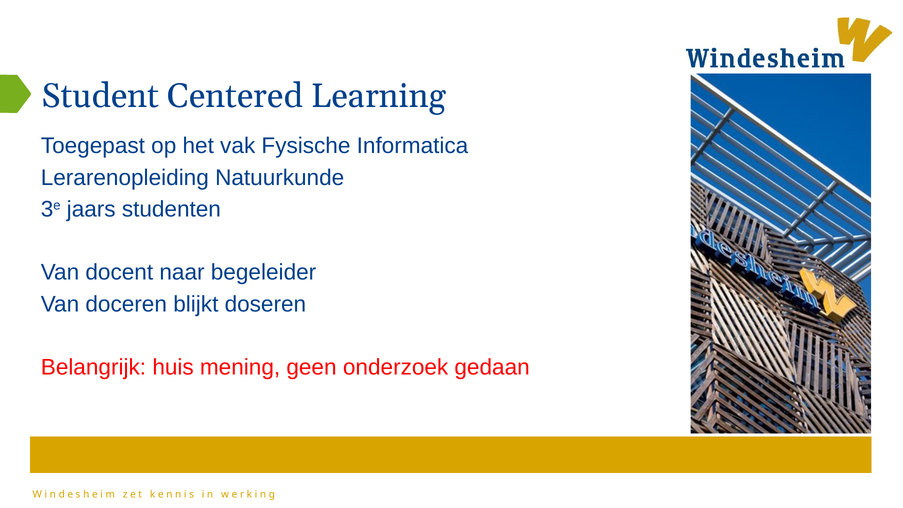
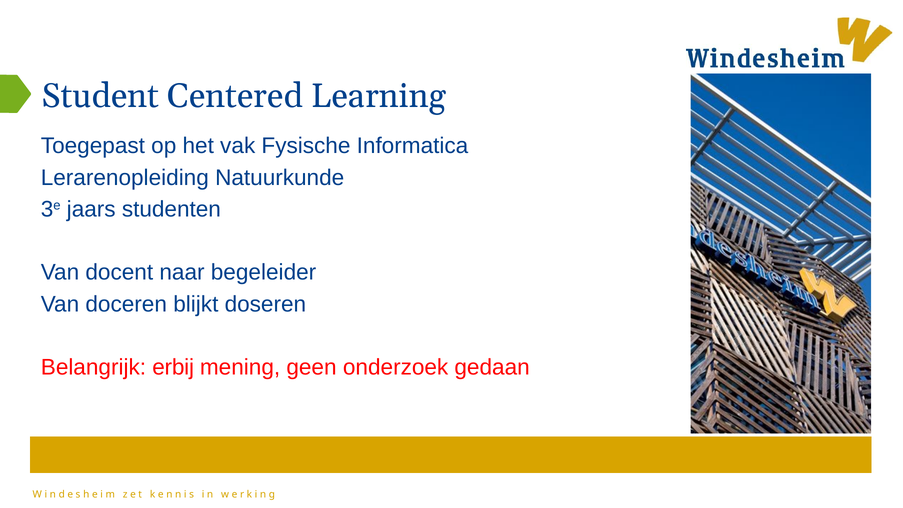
huis: huis -> erbij (173, 367)
